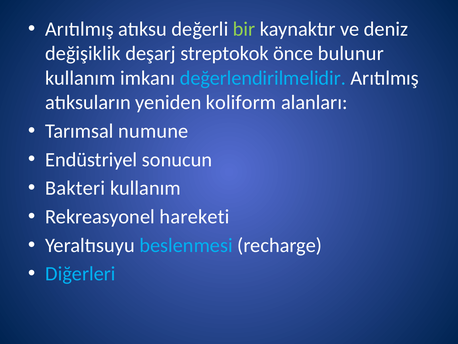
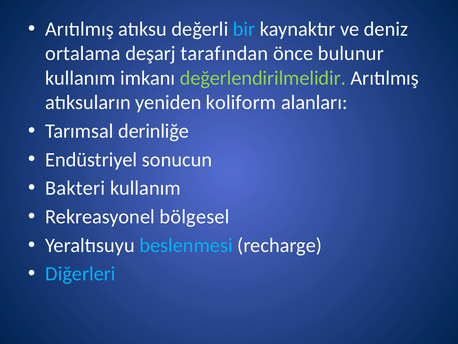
bir colour: light green -> light blue (244, 29)
değişiklik: değişiklik -> ortalama (83, 53)
streptokok: streptokok -> tarafından (224, 53)
değerlendirilmelidir colour: light blue -> light green (263, 78)
numune: numune -> derinliğe (154, 131)
hareketi: hareketi -> bölgesel (195, 216)
